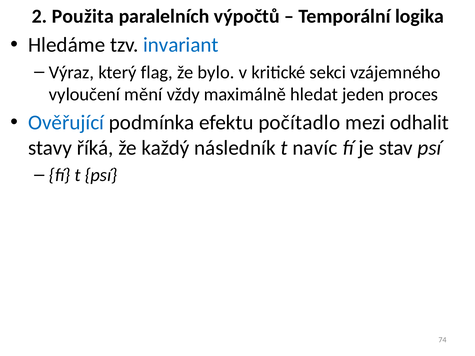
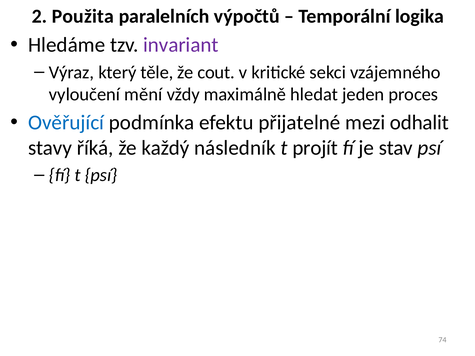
invariant colour: blue -> purple (181, 45)
flag: flag -> těle (157, 72)
bylo: bylo -> cout (216, 72)
počítadlo: počítadlo -> přijatelné (299, 123)
navíc: navíc -> projít (315, 148)
